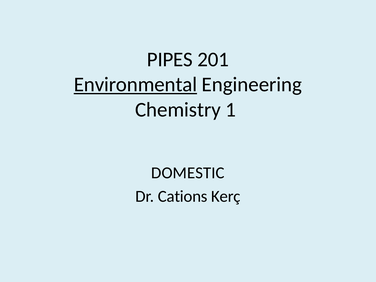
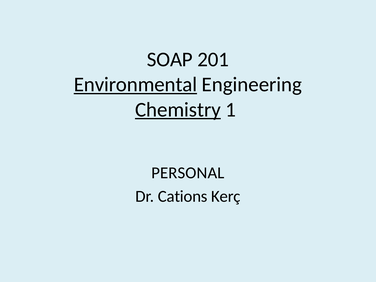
PIPES: PIPES -> SOAP (170, 60)
Chemistry underline: none -> present (178, 110)
DOMESTIC: DOMESTIC -> PERSONAL (188, 173)
